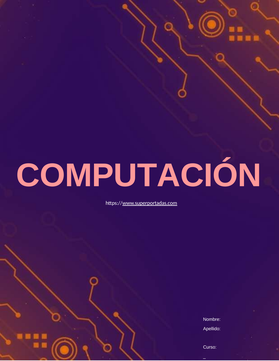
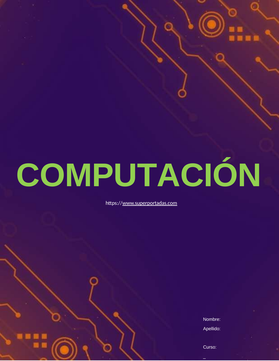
COMPUTACIÓN colour: pink -> light green (139, 175)
